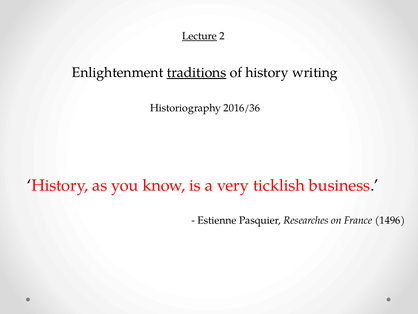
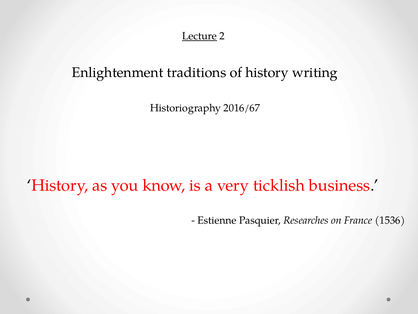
traditions underline: present -> none (197, 72)
2016/36: 2016/36 -> 2016/67 (242, 108)
1496: 1496 -> 1536 (390, 220)
